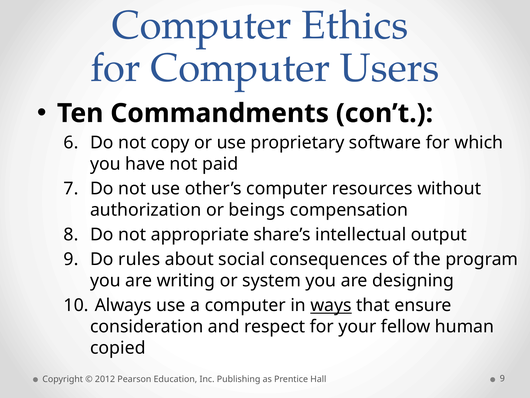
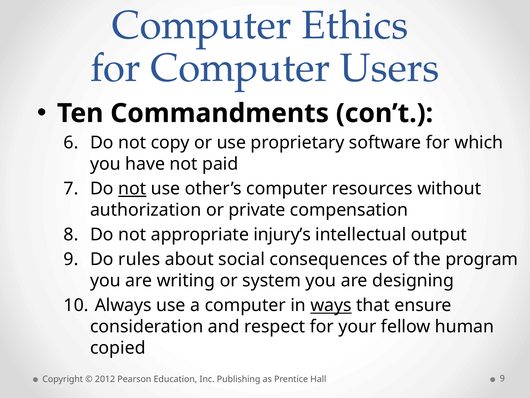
not underline: none -> present (132, 189)
beings: beings -> private (257, 210)
share’s: share’s -> injury’s (282, 234)
